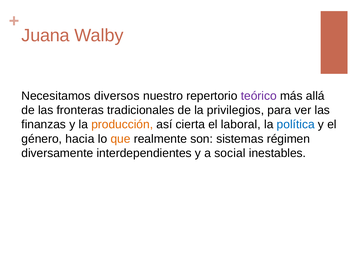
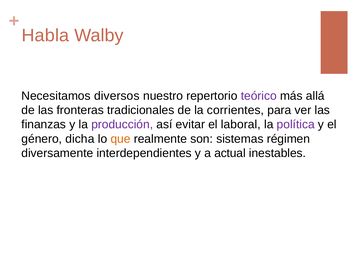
Juana: Juana -> Habla (45, 36)
privilegios: privilegios -> corrientes (235, 110)
producción colour: orange -> purple (122, 125)
cierta: cierta -> evitar (190, 125)
política colour: blue -> purple (296, 125)
hacia: hacia -> dicha (80, 139)
social: social -> actual (230, 153)
